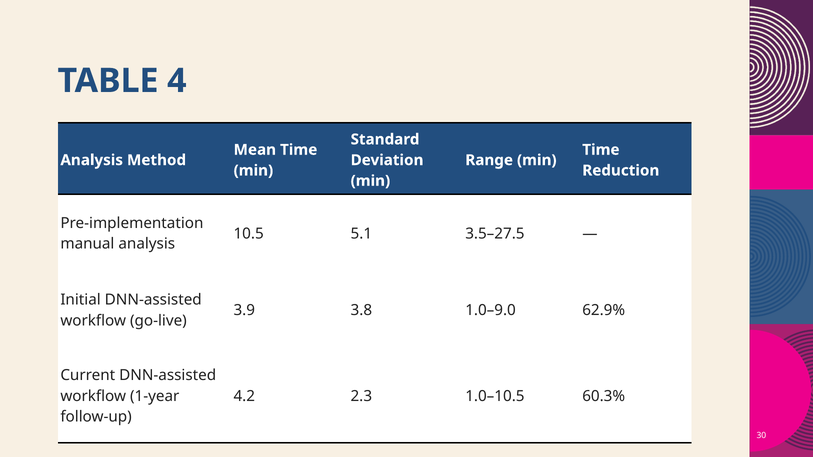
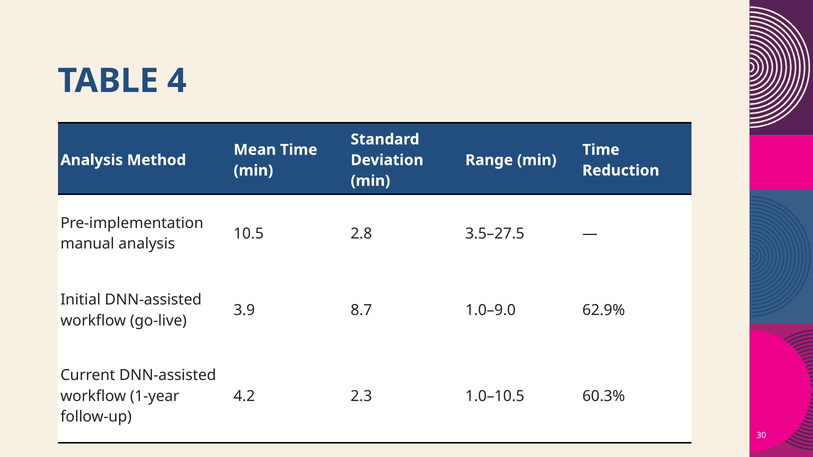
5.1: 5.1 -> 2.8 (361, 234)
3.8: 3.8 -> 8.7 (361, 310)
